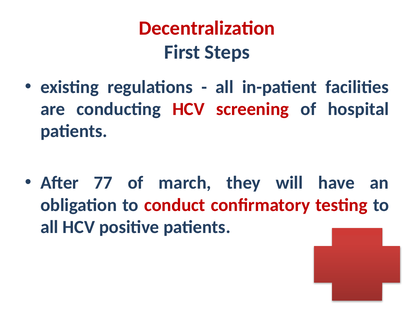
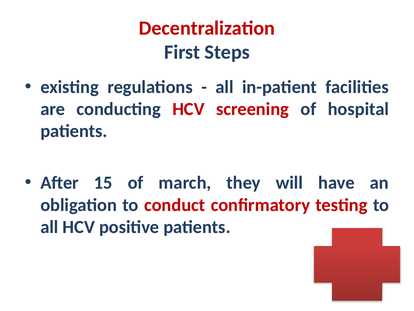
77: 77 -> 15 (103, 183)
